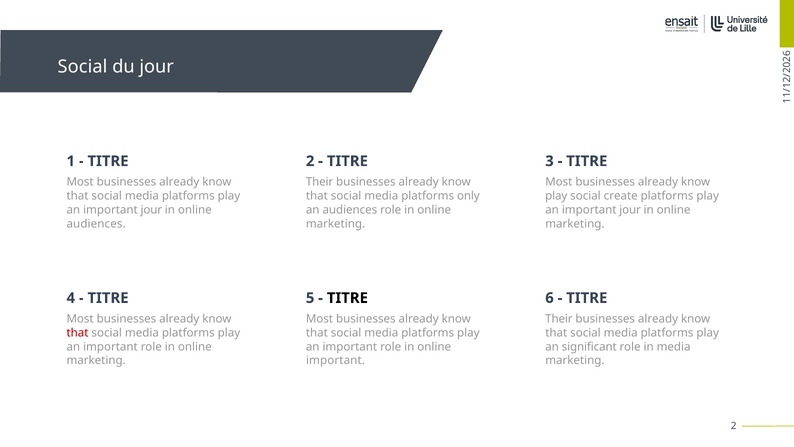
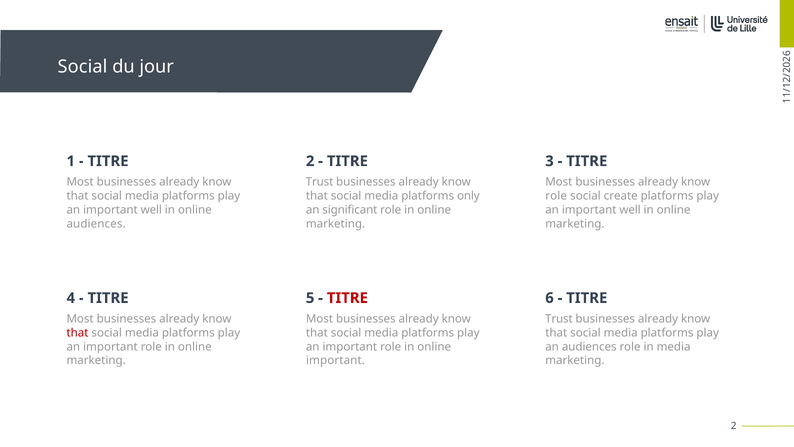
Their: Their -> Trust (320, 182)
play: play -> role (556, 196)
jour: jour -> well (151, 210)
an audiences: audiences -> significant (350, 210)
jour: jour -> well (630, 210)
TITRE colour: black -> red (347, 298)
Their: Their -> Trust (559, 319)
an significant: significant -> audiences (589, 346)
